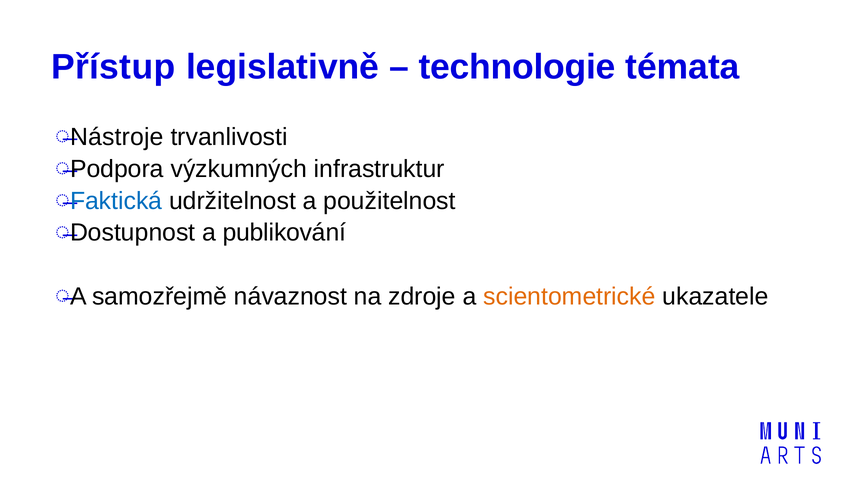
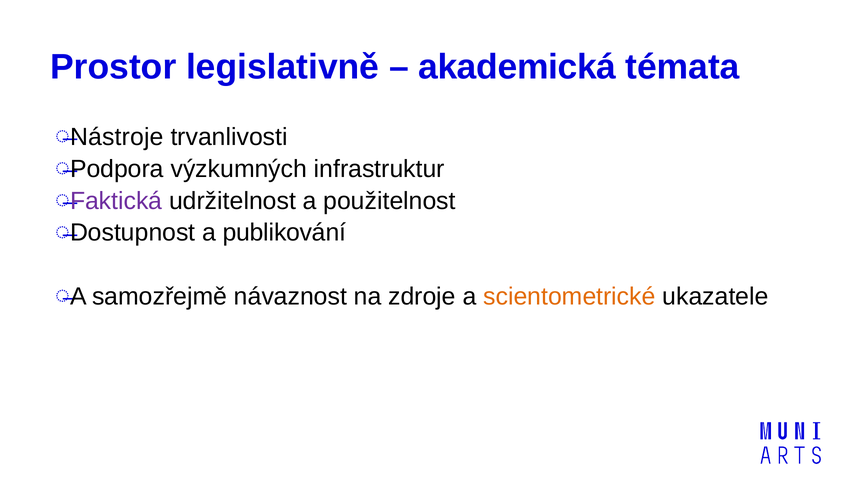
Přístup: Přístup -> Prostor (113, 67)
technologie: technologie -> akademická (517, 67)
Faktická colour: blue -> purple (116, 201)
